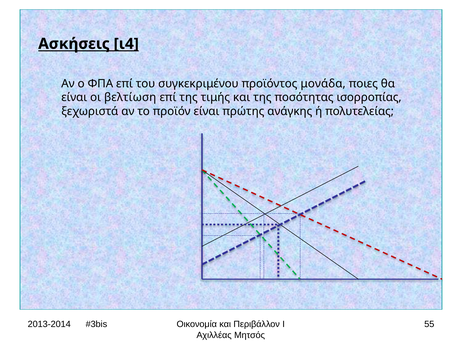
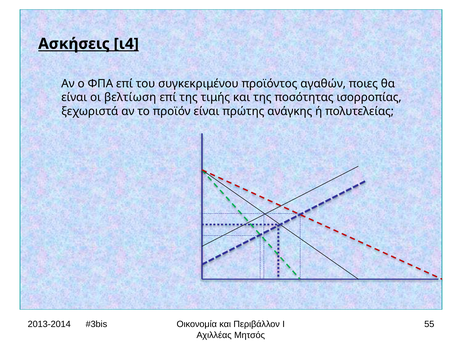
μονάδα: μονάδα -> αγαθών (323, 83)
